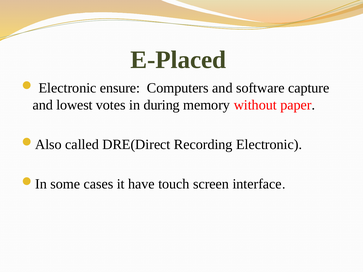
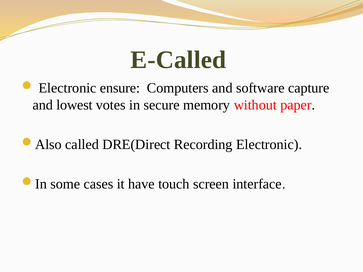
E-Placed: E-Placed -> E-Called (178, 60)
during: during -> secure (162, 105)
